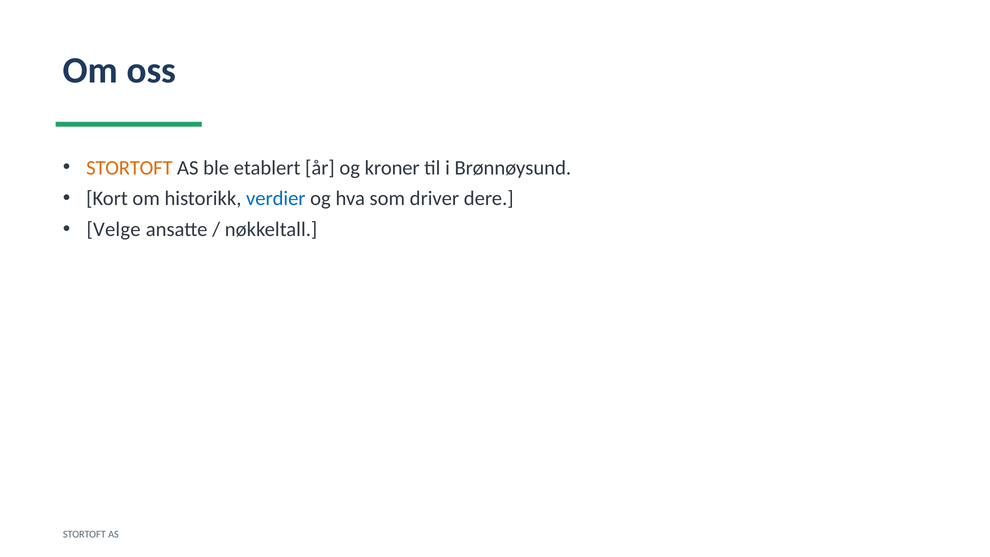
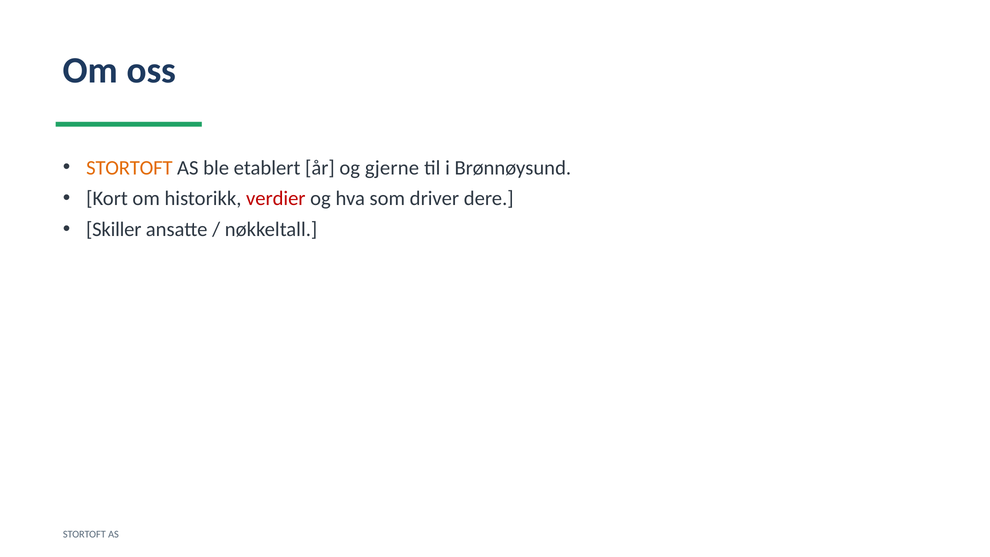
kroner: kroner -> gjerne (392, 168)
verdier colour: blue -> red (276, 199)
Velge: Velge -> Skiller (114, 230)
